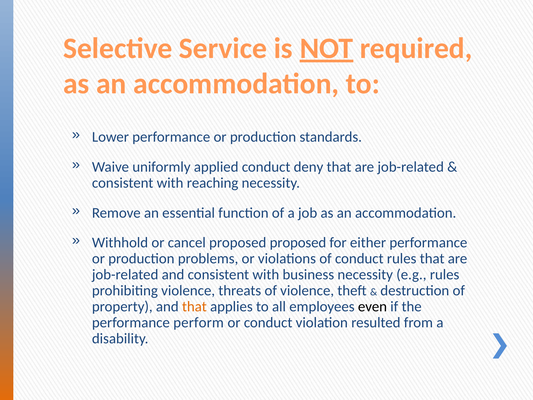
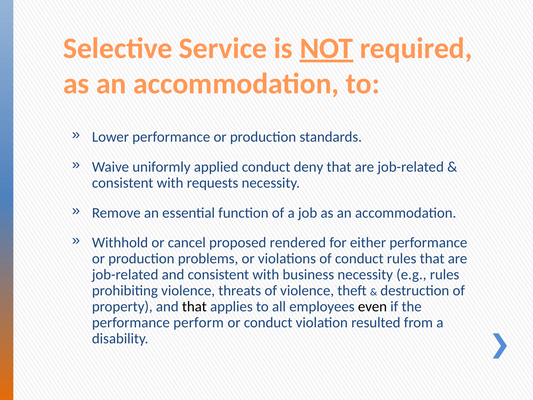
reaching: reaching -> requests (213, 183)
proposed proposed: proposed -> rendered (298, 243)
that colour: orange -> black (194, 307)
